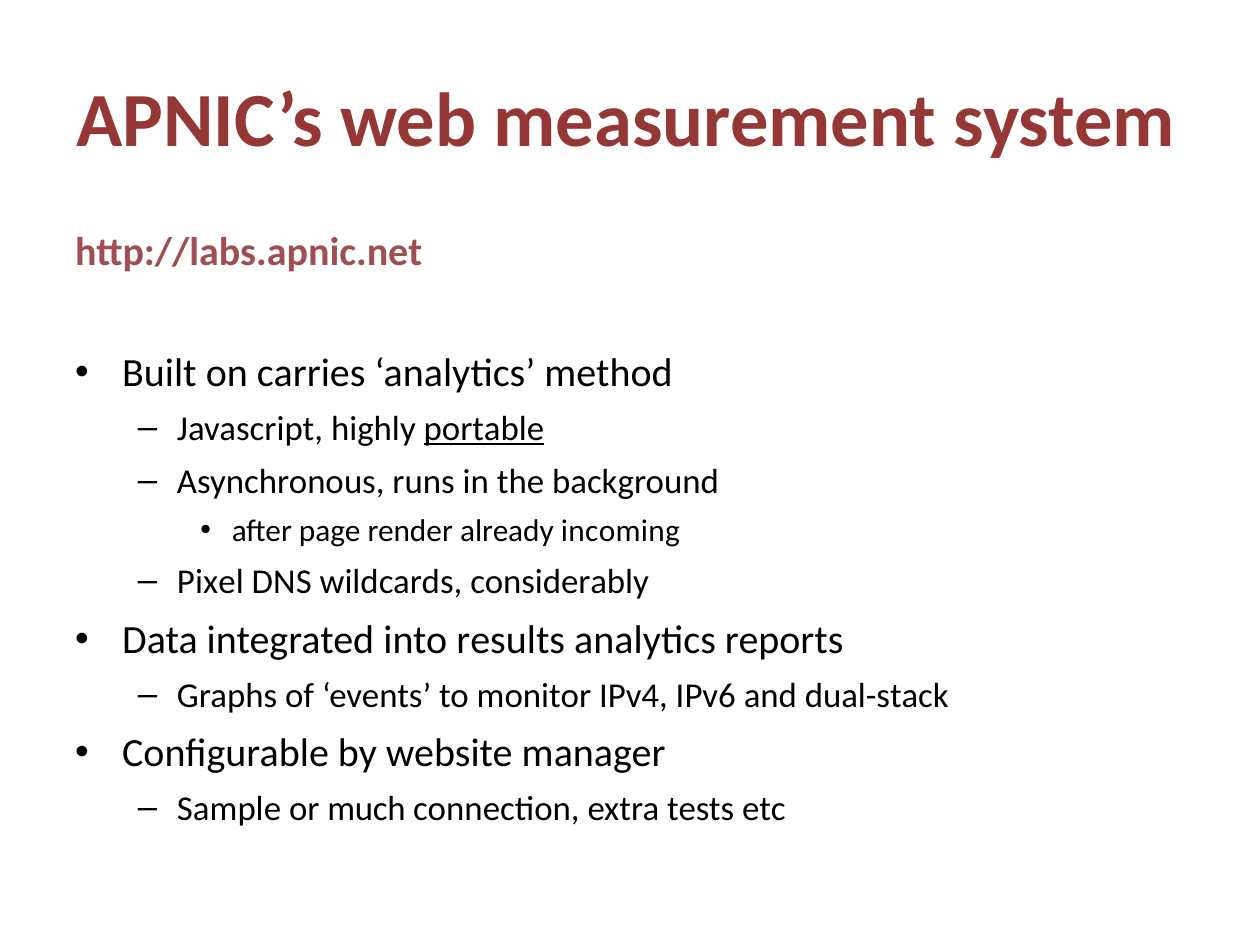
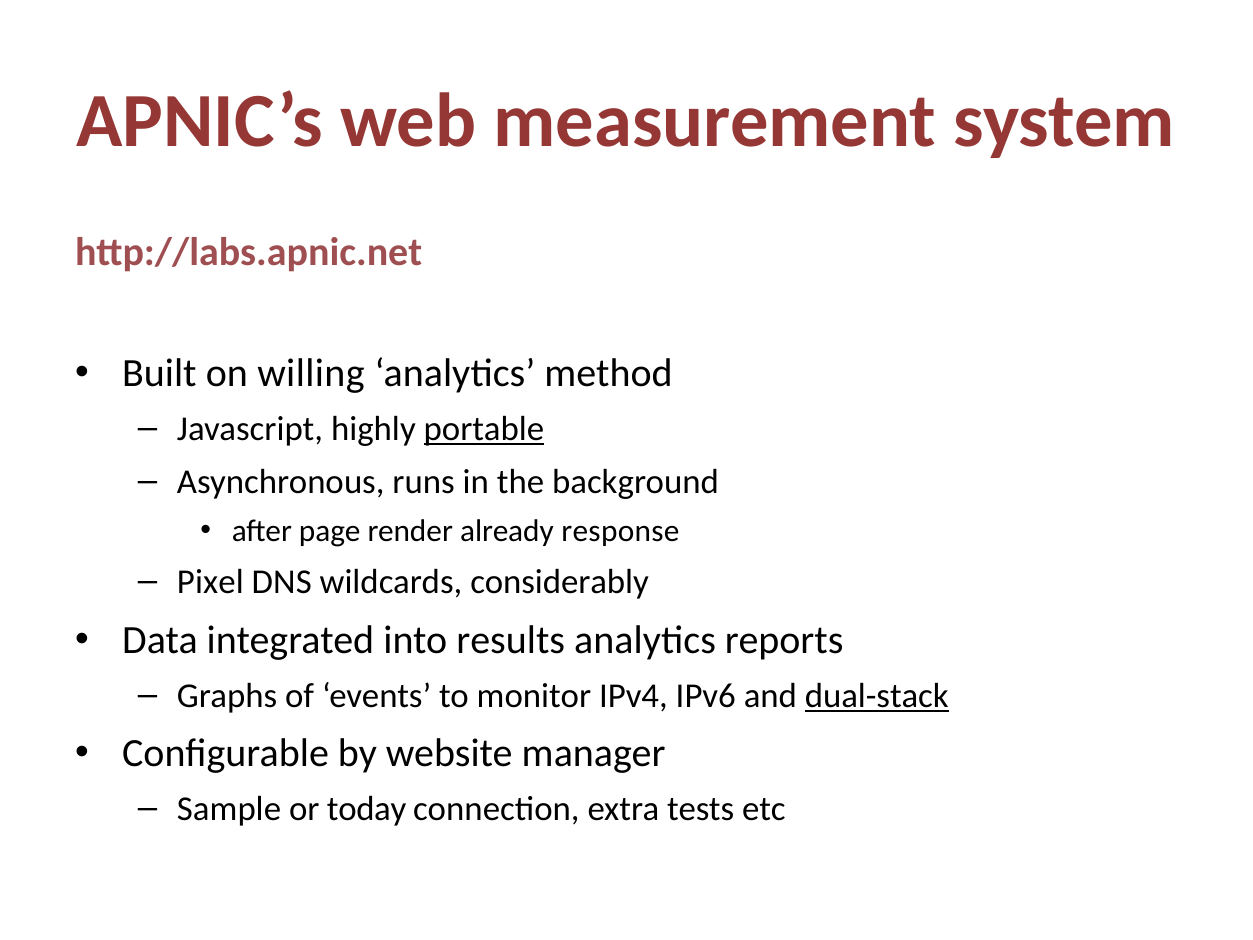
carries: carries -> willing (311, 373)
incoming: incoming -> response (620, 531)
dual-stack underline: none -> present (877, 696)
much: much -> today (367, 809)
